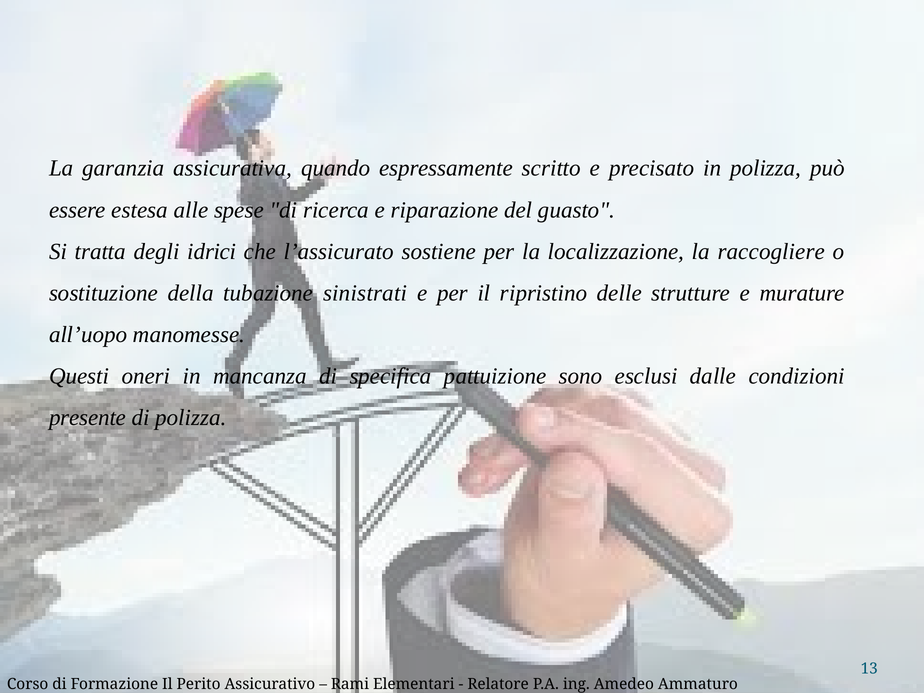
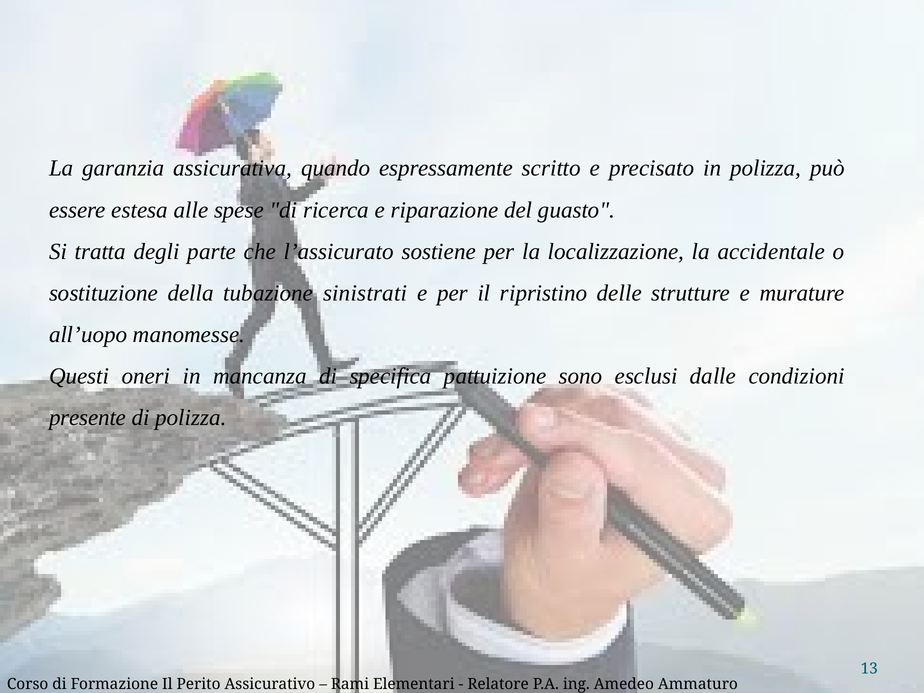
idrici: idrici -> parte (212, 251)
raccogliere: raccogliere -> accidentale (771, 251)
